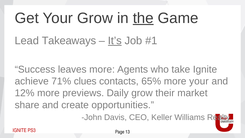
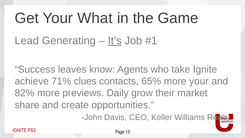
Your Grow: Grow -> What (95, 18)
the underline: present -> none (143, 18)
Takeaways: Takeaways -> Generating (69, 41)
leaves more: more -> know (102, 69)
12%: 12% -> 82% (25, 93)
